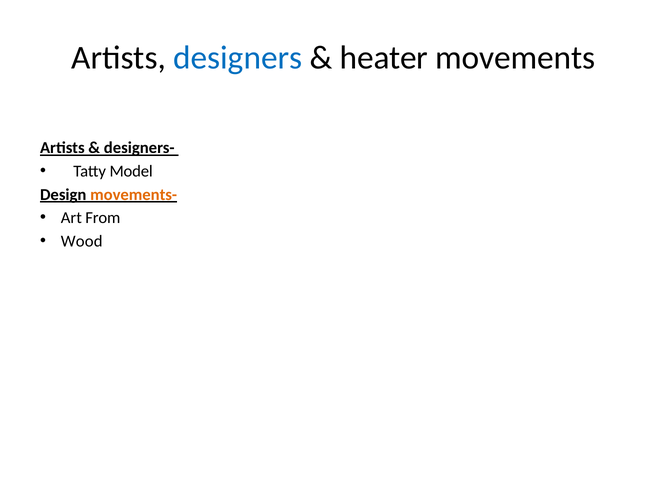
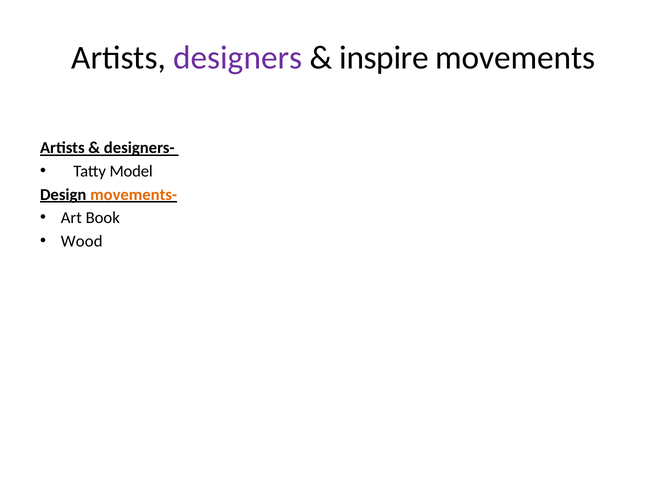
designers colour: blue -> purple (238, 58)
heater: heater -> inspire (384, 58)
From: From -> Book (103, 218)
